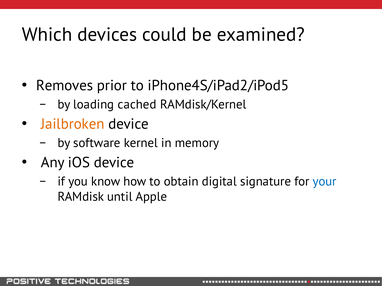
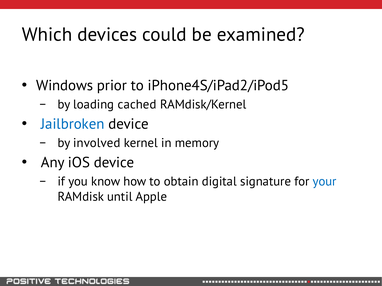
Removes: Removes -> Windows (65, 86)
Jailbroken colour: orange -> blue (73, 124)
software: software -> involved (97, 143)
